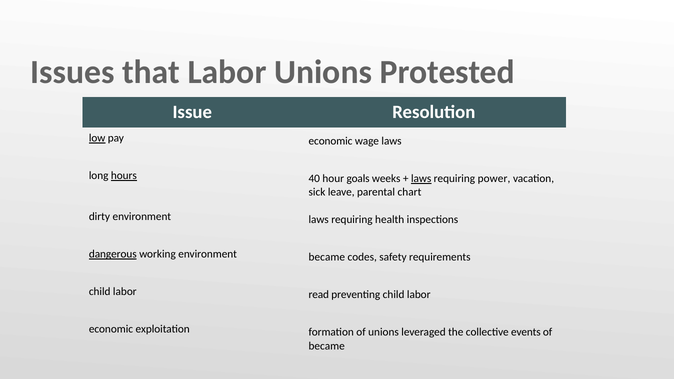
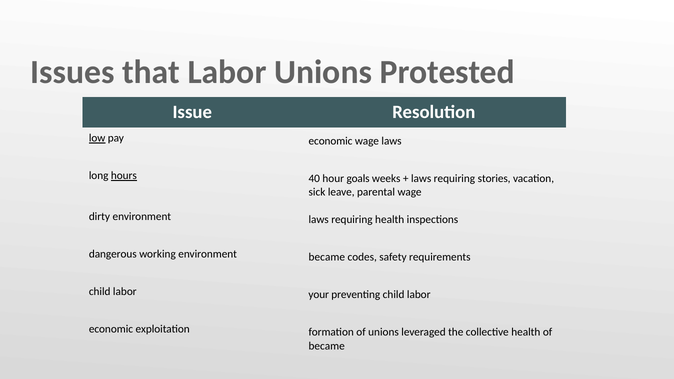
laws underline: present -> none (421, 179)
power: power -> stories (494, 179)
parental chart: chart -> wage (410, 192)
dangerous underline: present -> none (113, 254)
read: read -> your (319, 295)
collective events: events -> health (526, 332)
